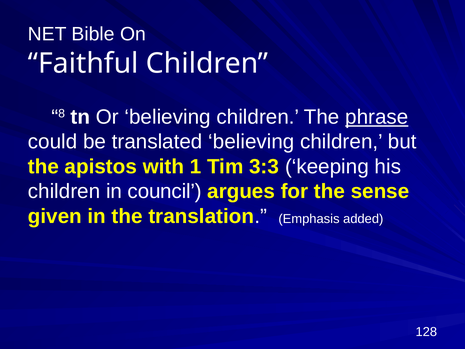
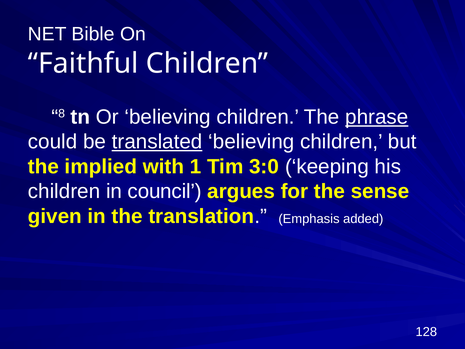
translated underline: none -> present (157, 142)
apistos: apistos -> implied (101, 167)
3:3: 3:3 -> 3:0 (264, 167)
